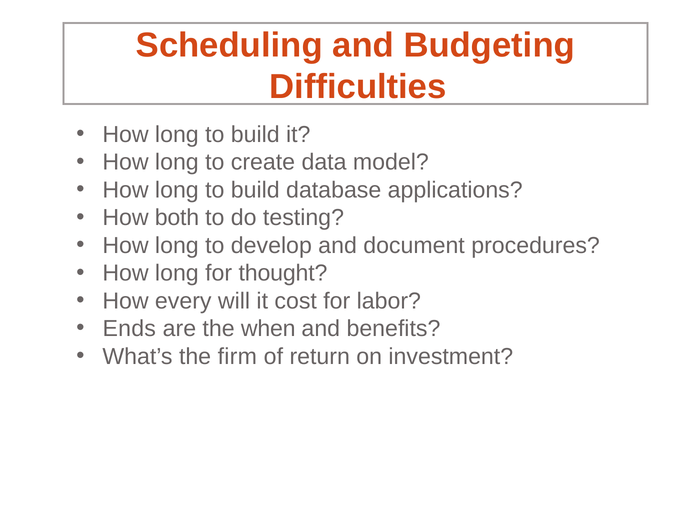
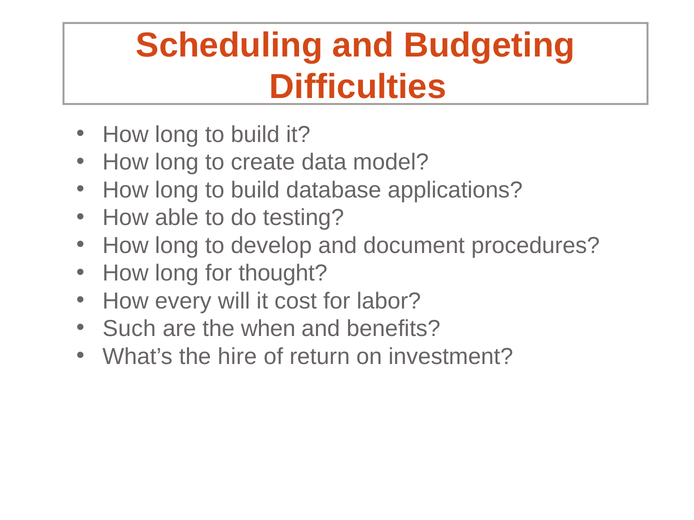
both: both -> able (177, 218)
Ends: Ends -> Such (129, 329)
firm: firm -> hire (237, 357)
